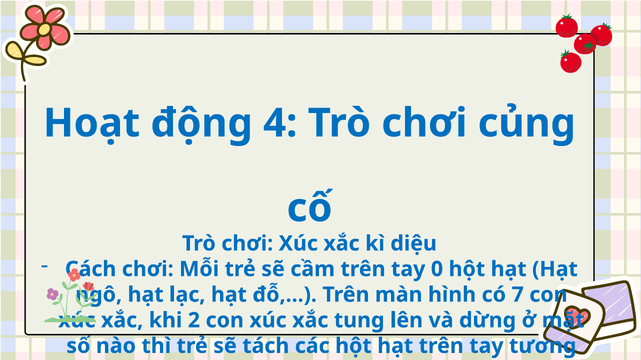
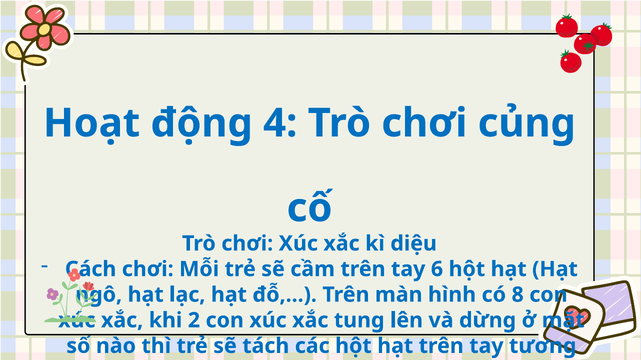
0: 0 -> 6 (437, 270)
7: 7 -> 8 (518, 295)
